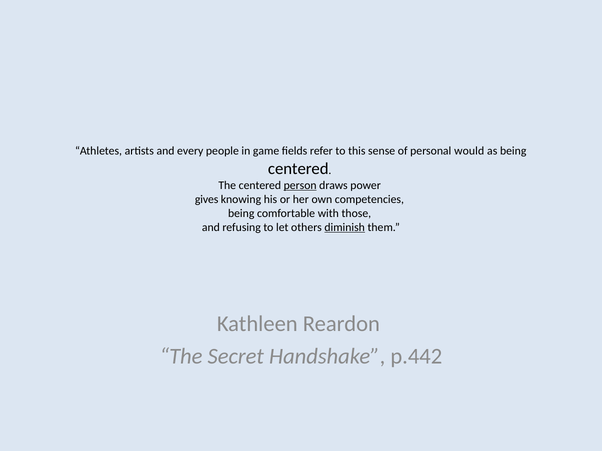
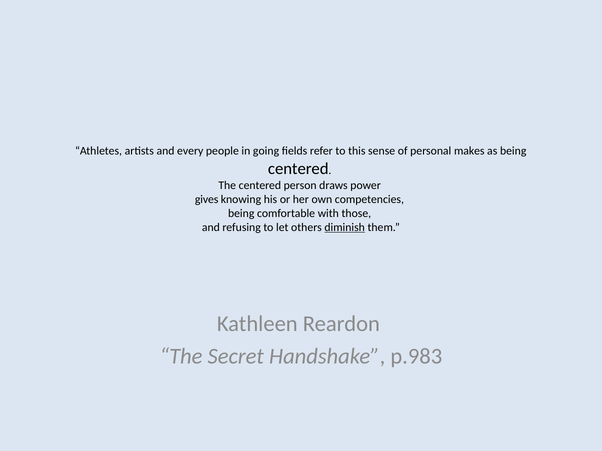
game: game -> going (266, 151)
would: would -> makes (469, 151)
person underline: present -> none (300, 185)
p.442: p.442 -> p.983 (416, 357)
